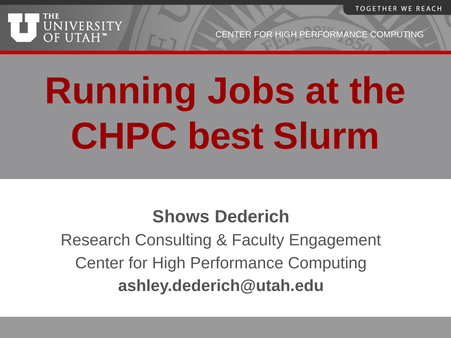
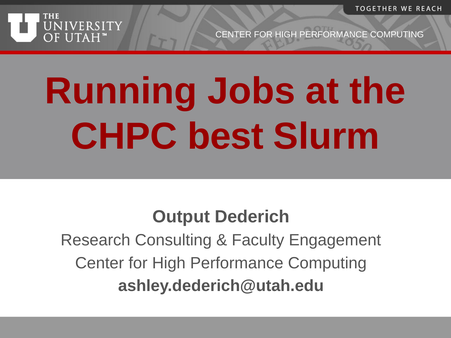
Shows: Shows -> Output (181, 217)
